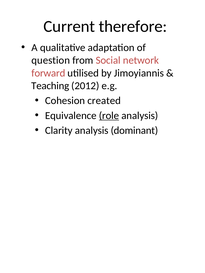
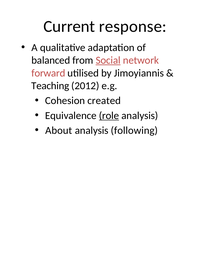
therefore: therefore -> response (133, 27)
question: question -> balanced (51, 60)
Social underline: none -> present (108, 60)
Clarity: Clarity -> About (59, 131)
dominant: dominant -> following (134, 131)
